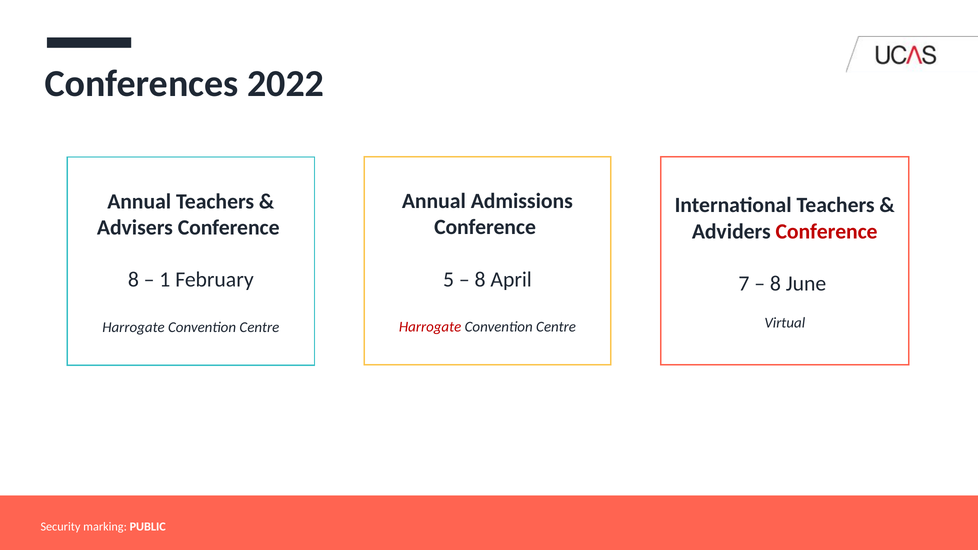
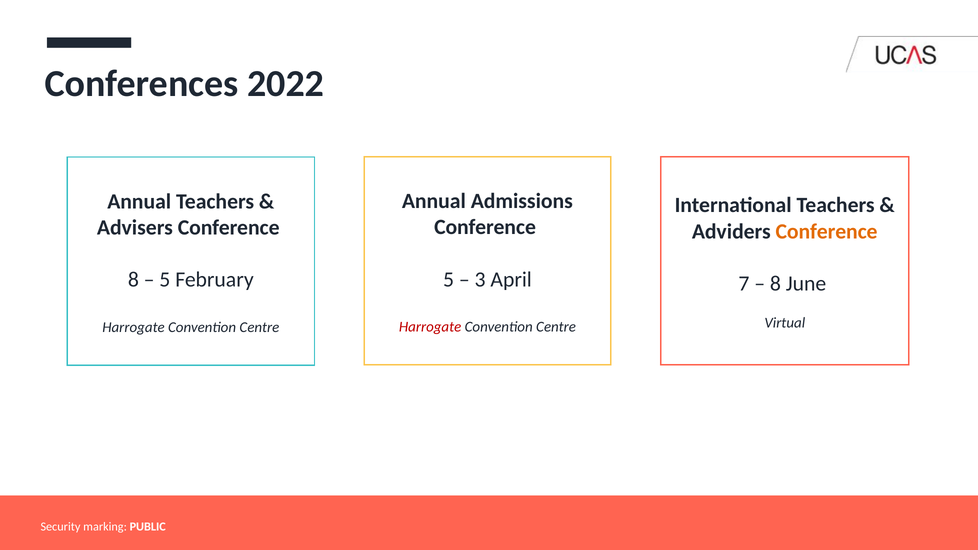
Conference colour: red -> orange (827, 231)
8: 8 -> 3 (480, 279)
1: 1 -> 5 (165, 280)
